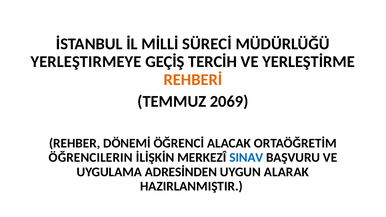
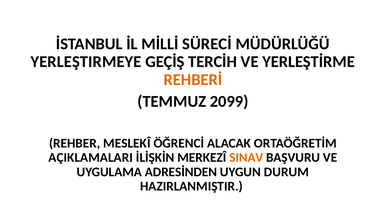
2069: 2069 -> 2099 (229, 101)
DÖNEMİ: DÖNEMİ -> MESLEKÎ (127, 143)
ÖĞRENCILERIN: ÖĞRENCILERIN -> AÇIKLAMALARI (91, 158)
SINAV colour: blue -> orange (246, 158)
ALARAK: ALARAK -> DURUM (286, 172)
